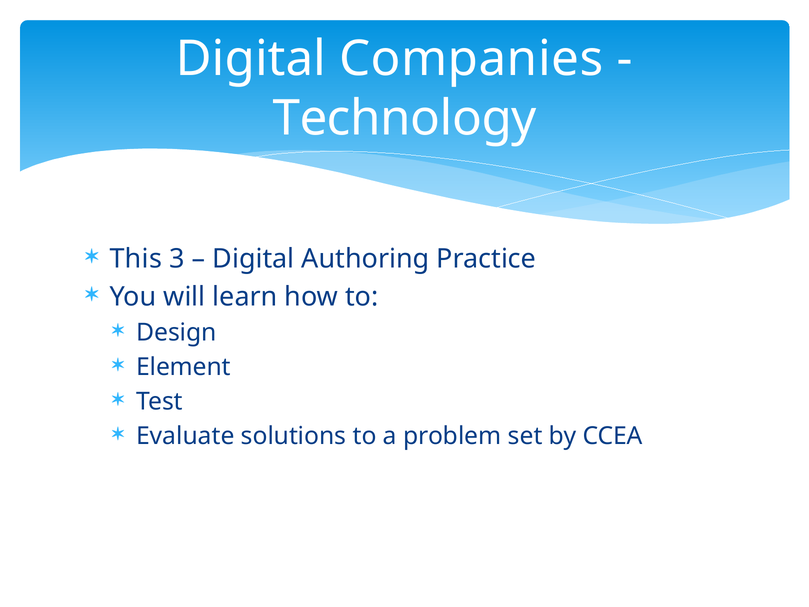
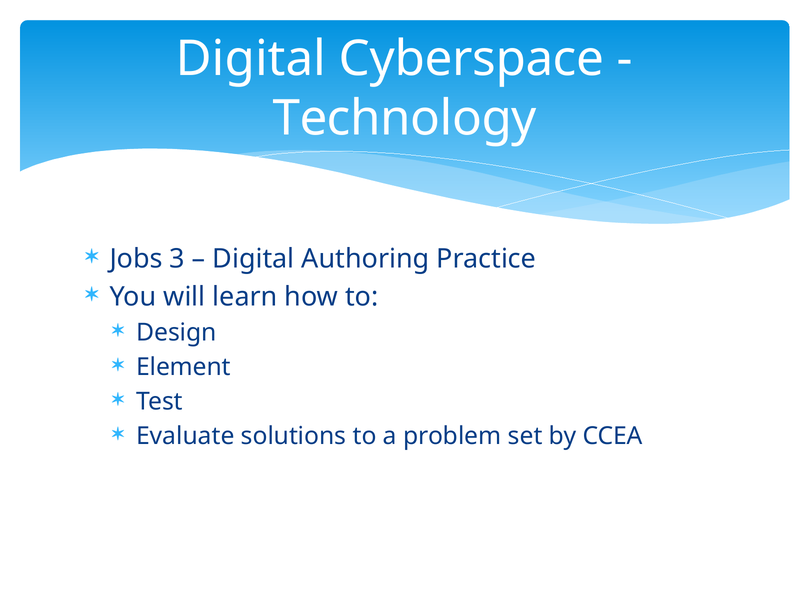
Companies: Companies -> Cyberspace (472, 59)
This: This -> Jobs (136, 259)
